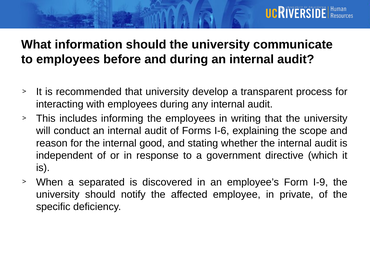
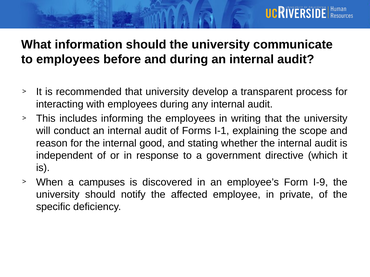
I-6: I-6 -> I-1 (222, 131)
separated: separated -> campuses (102, 182)
